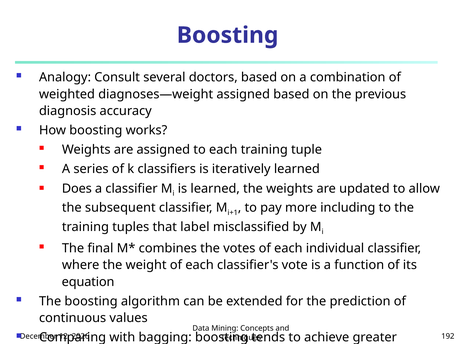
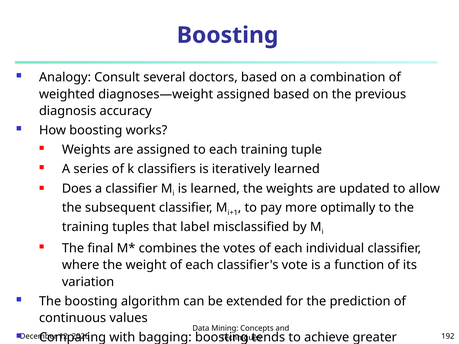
including: including -> optimally (348, 208)
equation: equation -> variation (88, 282)
